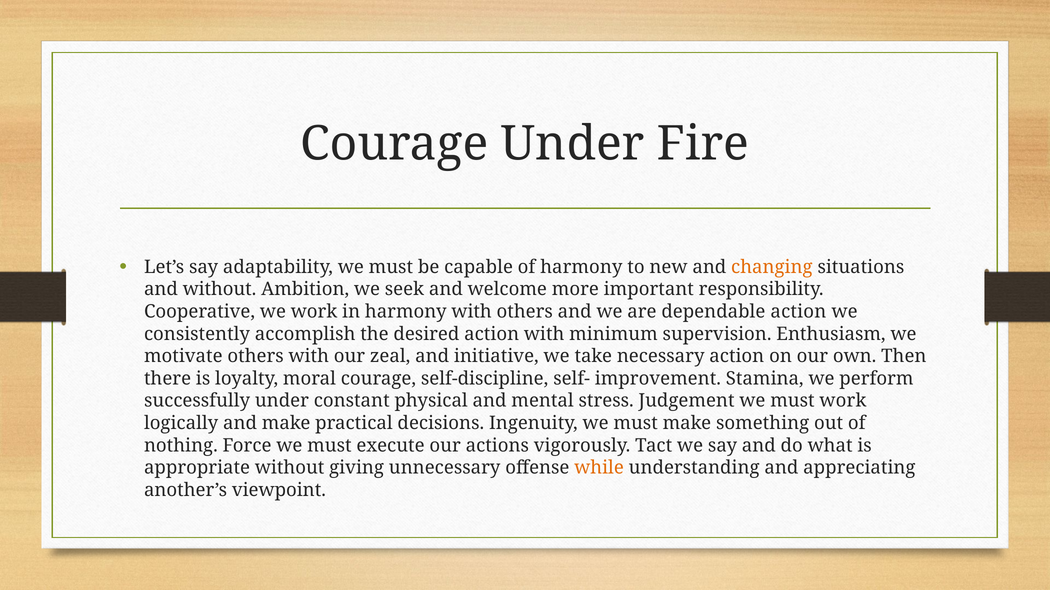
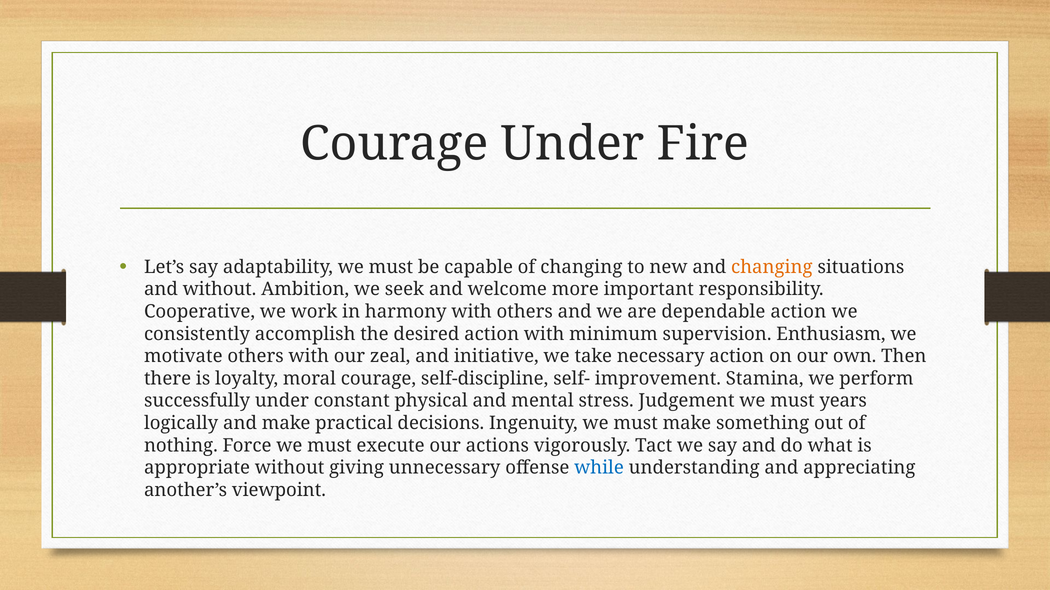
of harmony: harmony -> changing (581, 267)
must work: work -> years (843, 401)
while colour: orange -> blue (599, 468)
